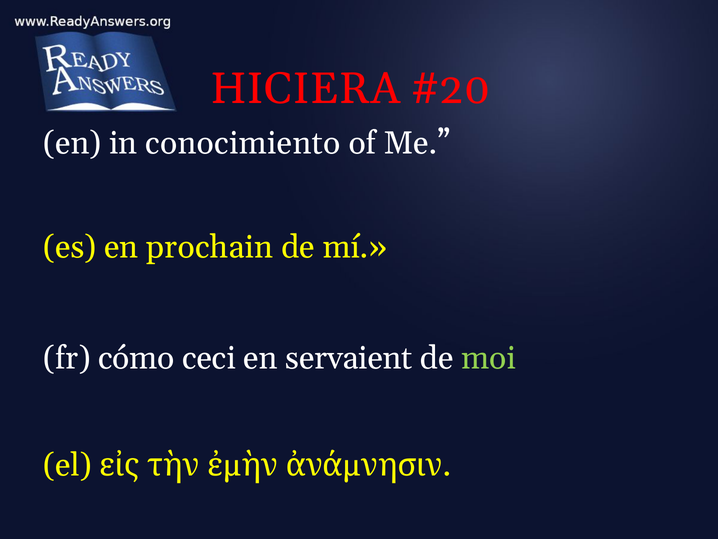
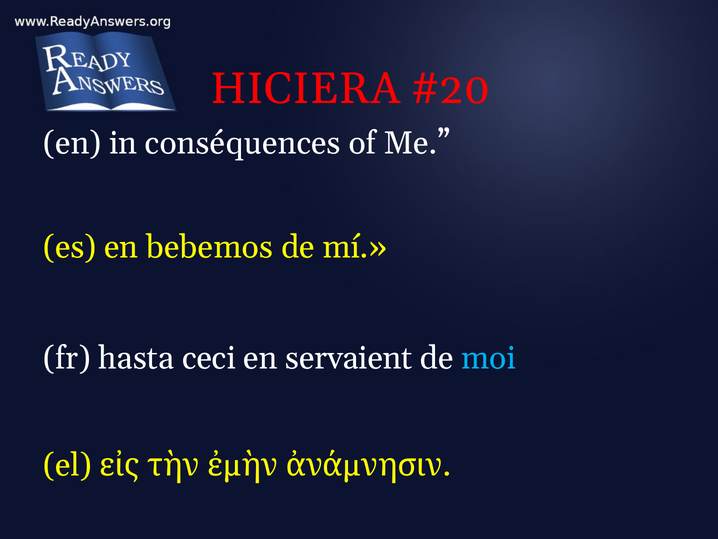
conocimiento: conocimiento -> conséquences (243, 143)
prochain: prochain -> bebemos (210, 247)
cómo: cómo -> hasta (136, 358)
moi colour: light green -> light blue (489, 358)
